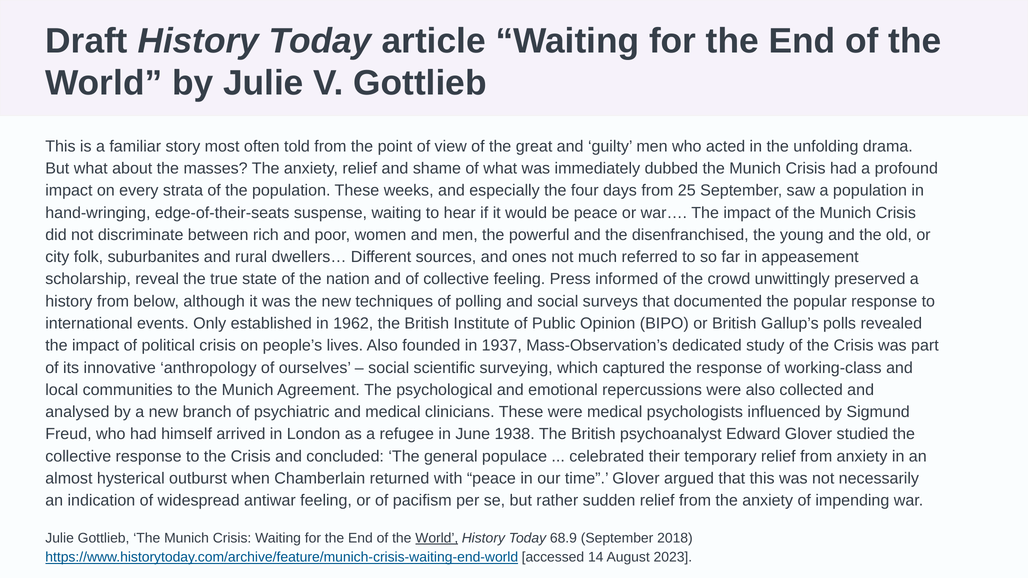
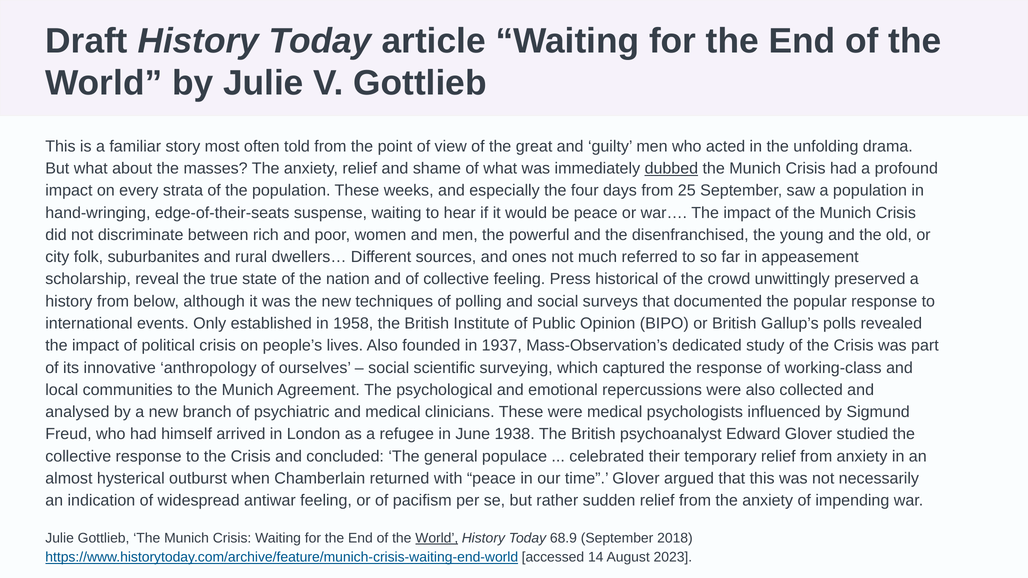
dubbed underline: none -> present (671, 168)
informed: informed -> historical (627, 279)
1962: 1962 -> 1958 (353, 324)
